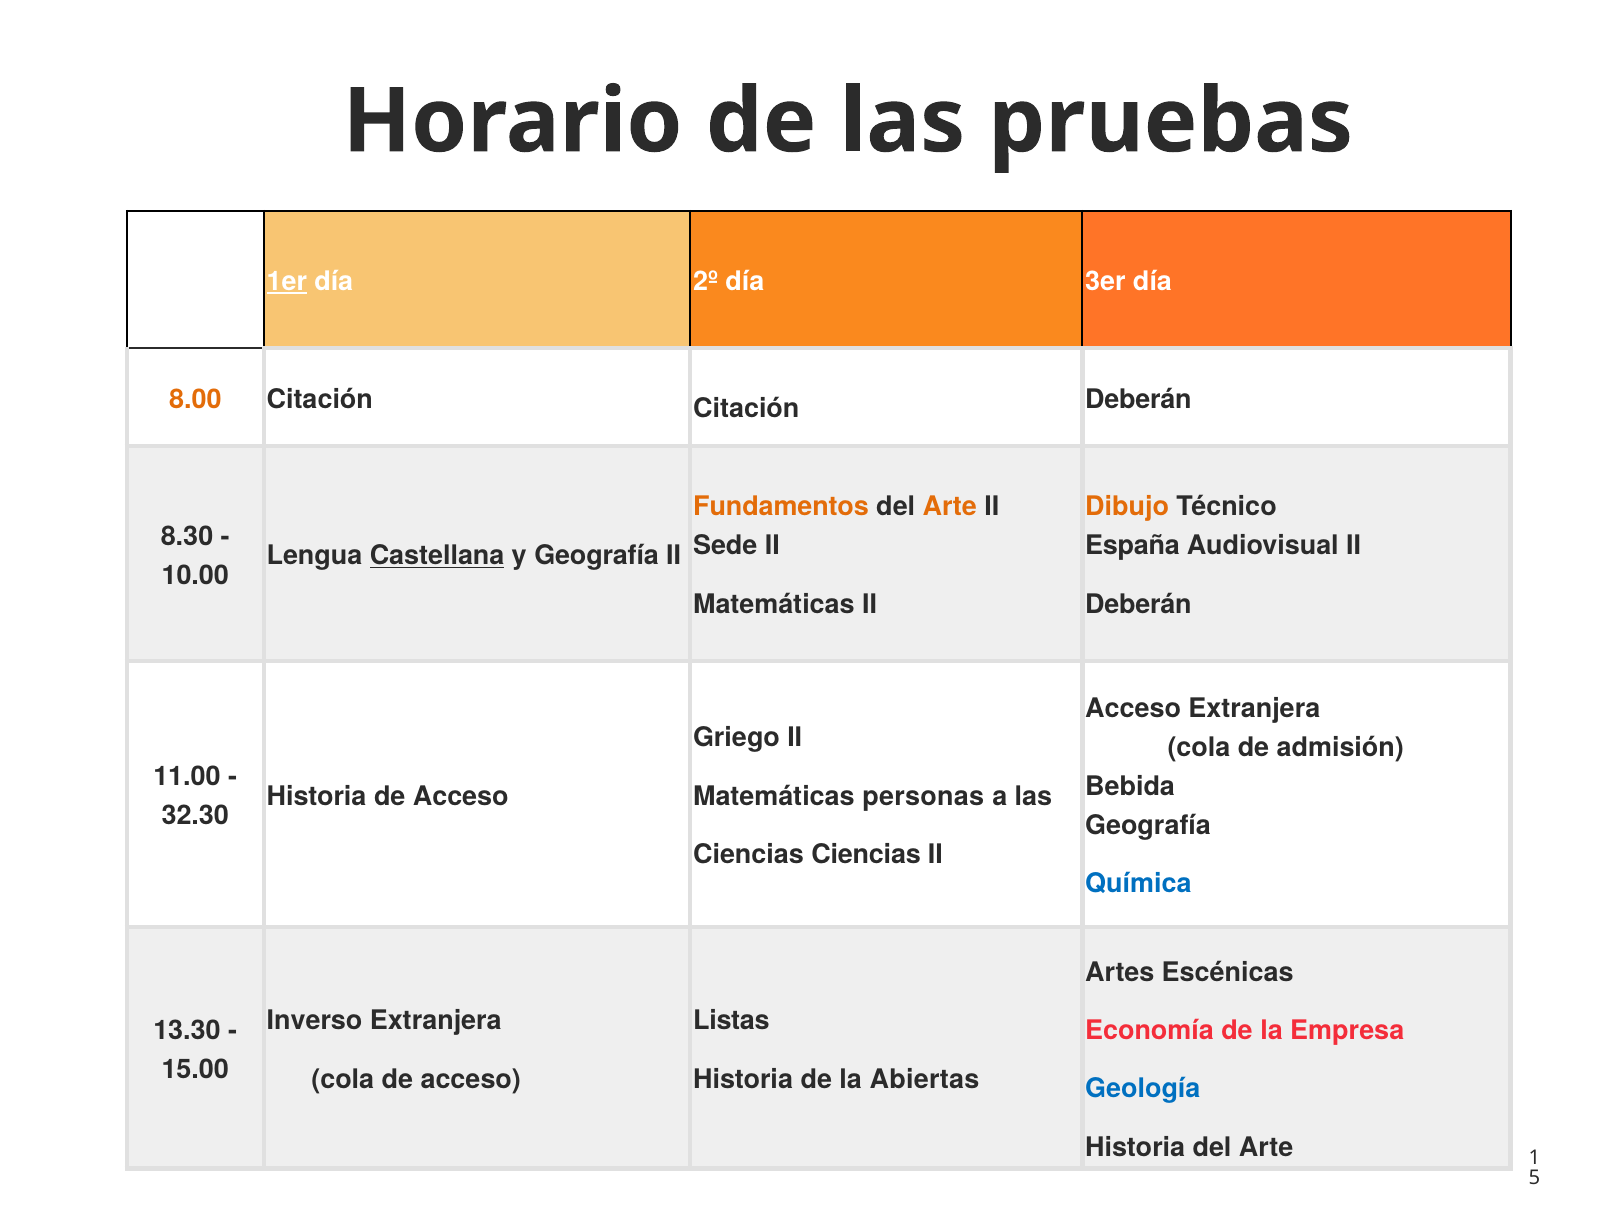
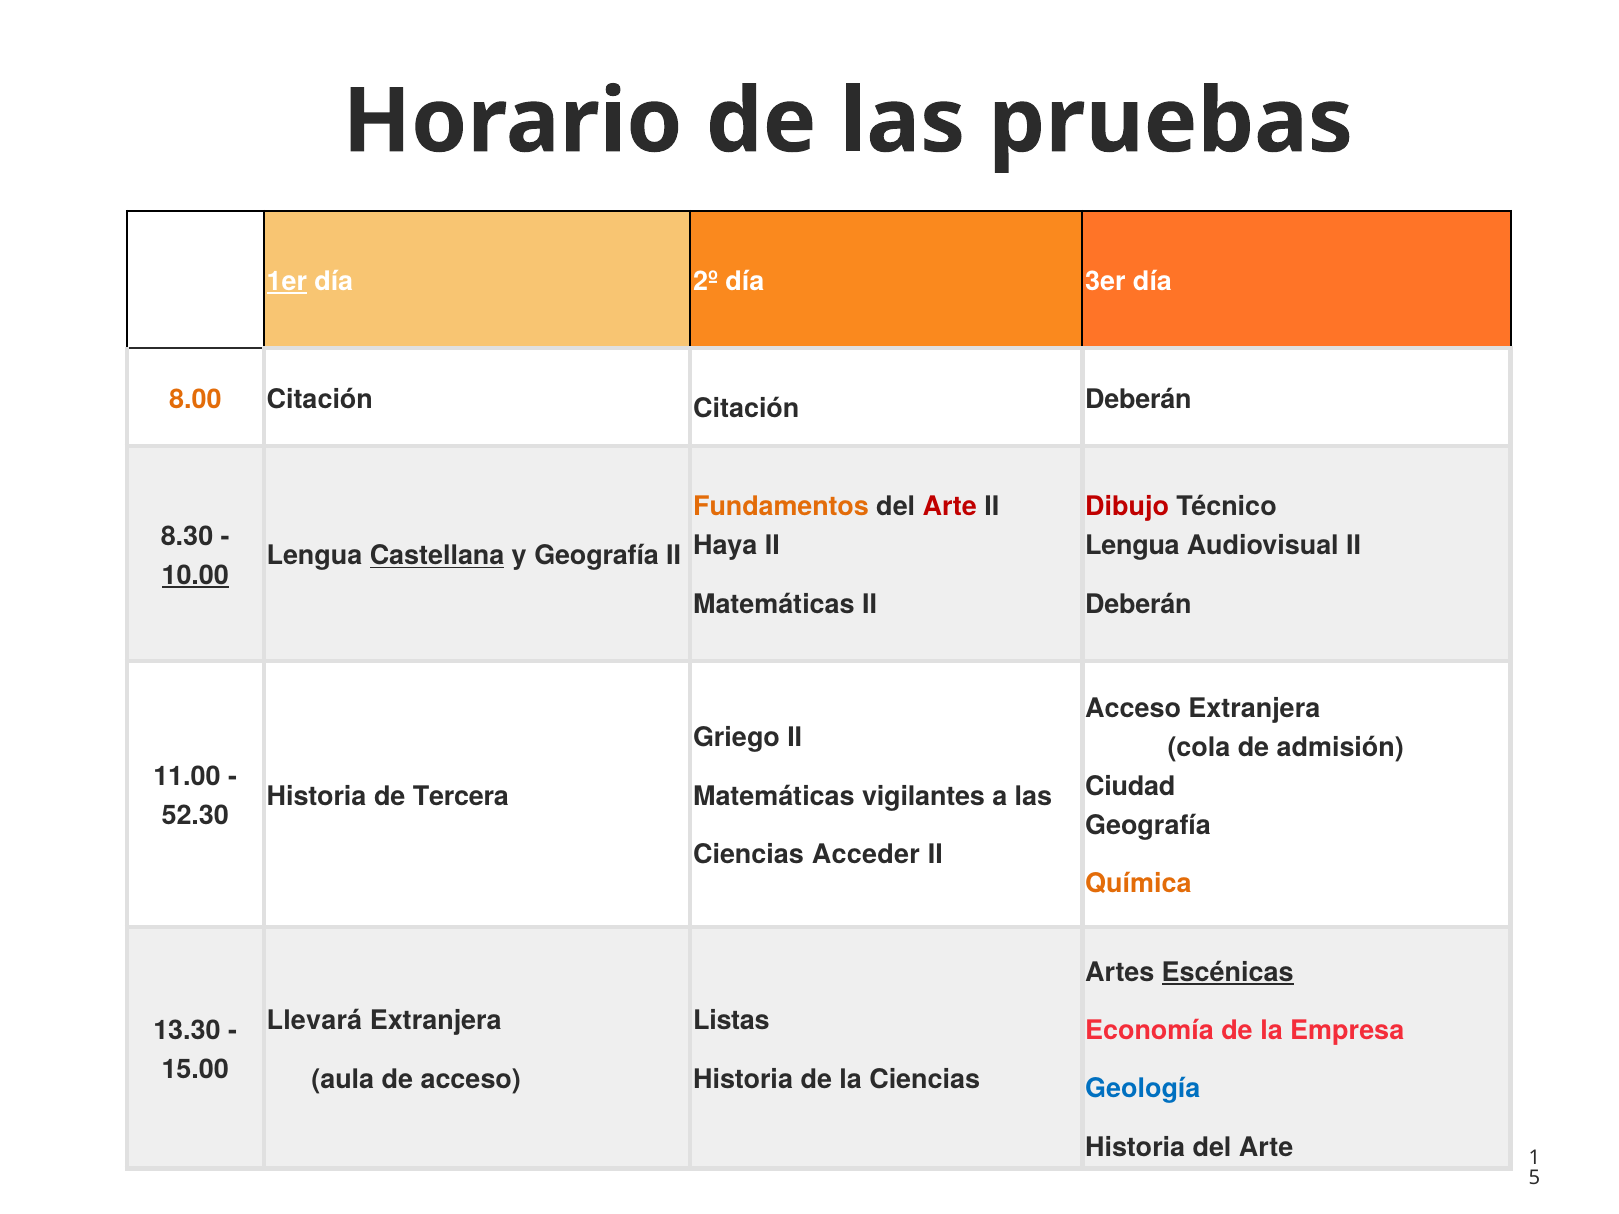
Arte colour: orange -> red (950, 507)
Dibujo colour: orange -> red (1127, 507)
Sede: Sede -> Haya (725, 546)
España: España -> Lengua (1132, 546)
10.00 underline: none -> present (195, 575)
Bebida: Bebida -> Ciudad (1130, 787)
Historia de Acceso: Acceso -> Tercera (461, 796)
personas: personas -> vigilantes (923, 796)
32.30: 32.30 -> 52.30 (195, 816)
Ciencias Ciencias: Ciencias -> Acceder (866, 855)
Química colour: blue -> orange (1138, 884)
Escénicas underline: none -> present (1228, 972)
Inverso: Inverso -> Llevará (314, 1021)
cola: cola -> aula (343, 1079)
la Abiertas: Abiertas -> Ciencias (925, 1079)
